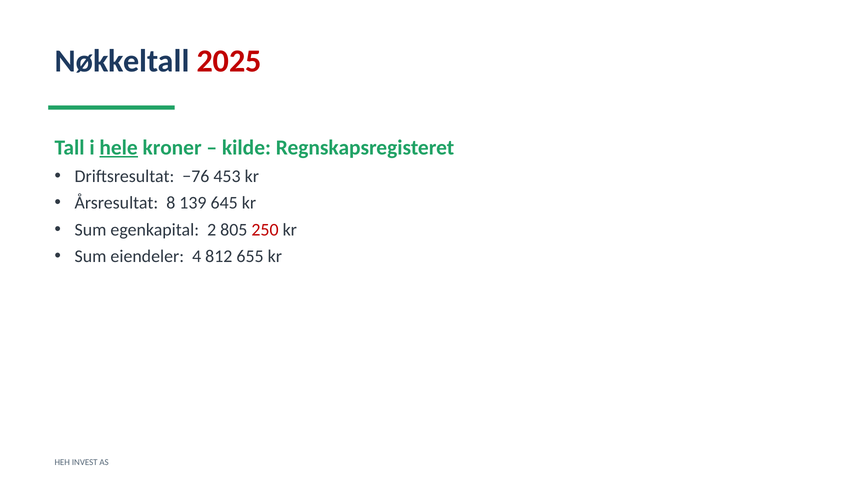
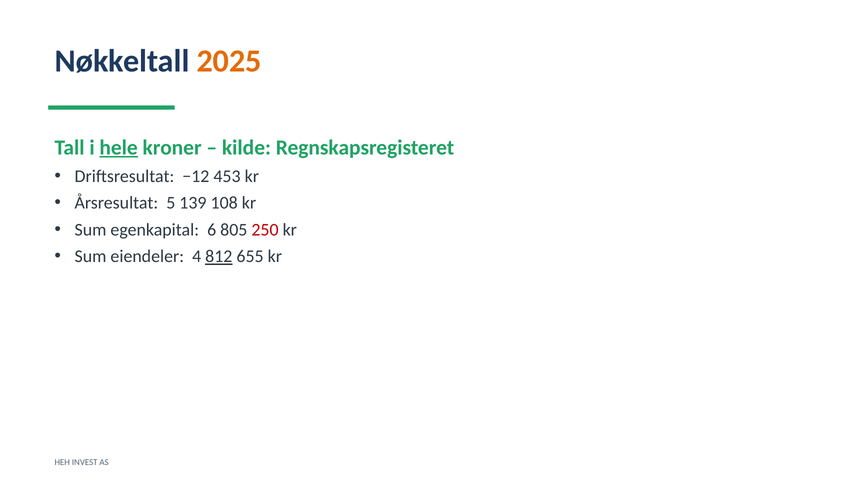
2025 colour: red -> orange (229, 61)
−76: −76 -> −12 (196, 176)
8: 8 -> 5 (171, 203)
645: 645 -> 108 (224, 203)
2: 2 -> 6 (212, 230)
812 underline: none -> present (219, 257)
